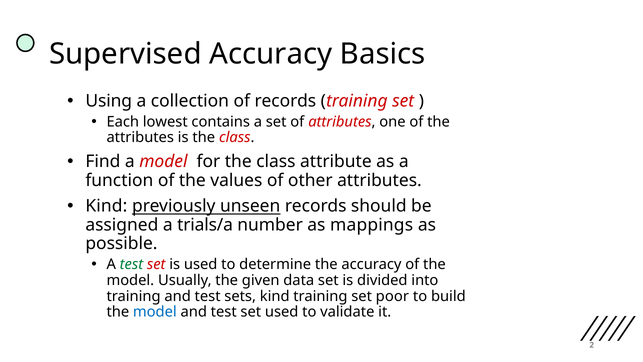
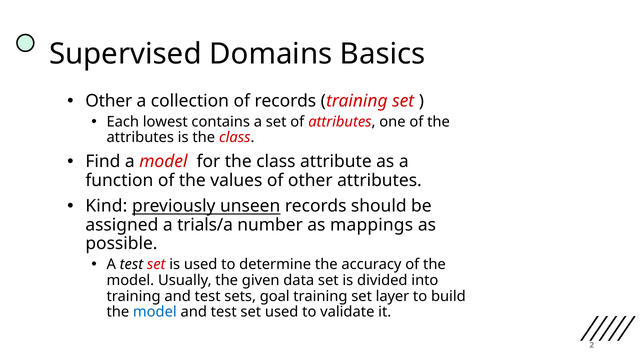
Supervised Accuracy: Accuracy -> Domains (271, 54)
Using: Using -> Other (109, 101)
test colour: green -> black (131, 264)
sets kind: kind -> goal (275, 296)
poor: poor -> layer (392, 296)
